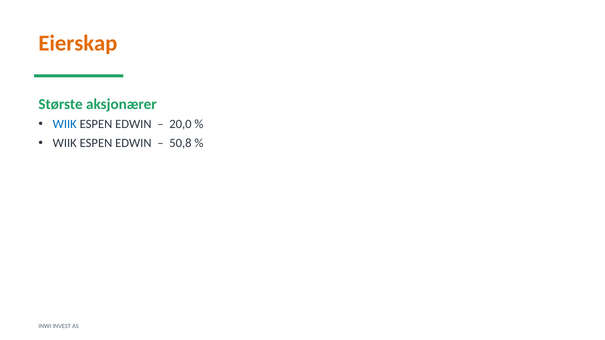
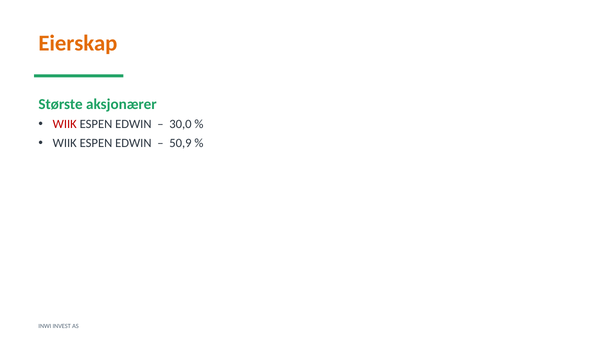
WIIK colour: blue -> red (65, 124)
20,0: 20,0 -> 30,0 (180, 124)
50,8: 50,8 -> 50,9 (180, 143)
